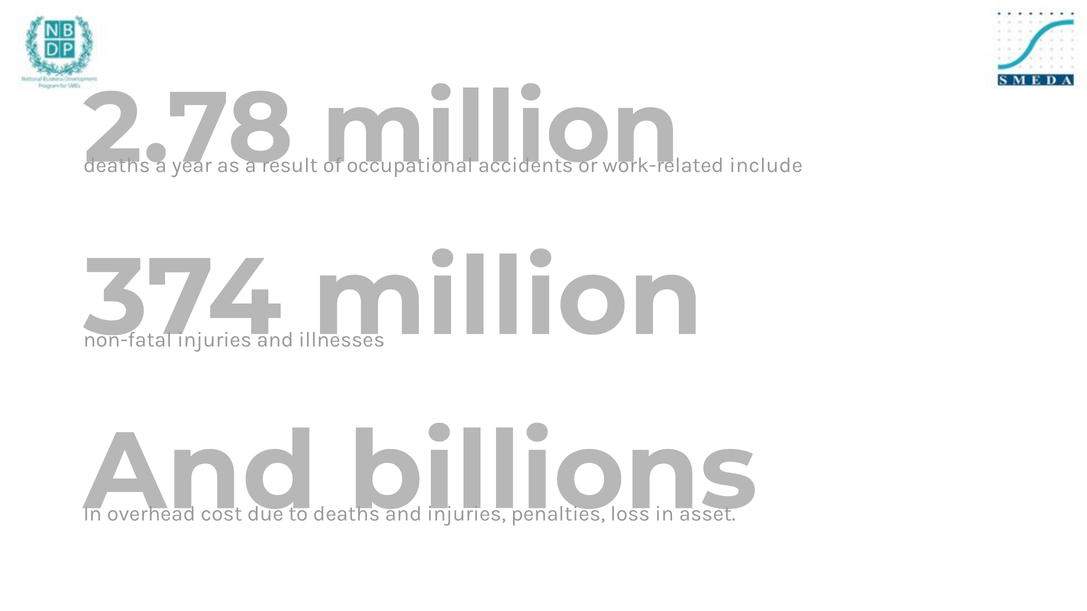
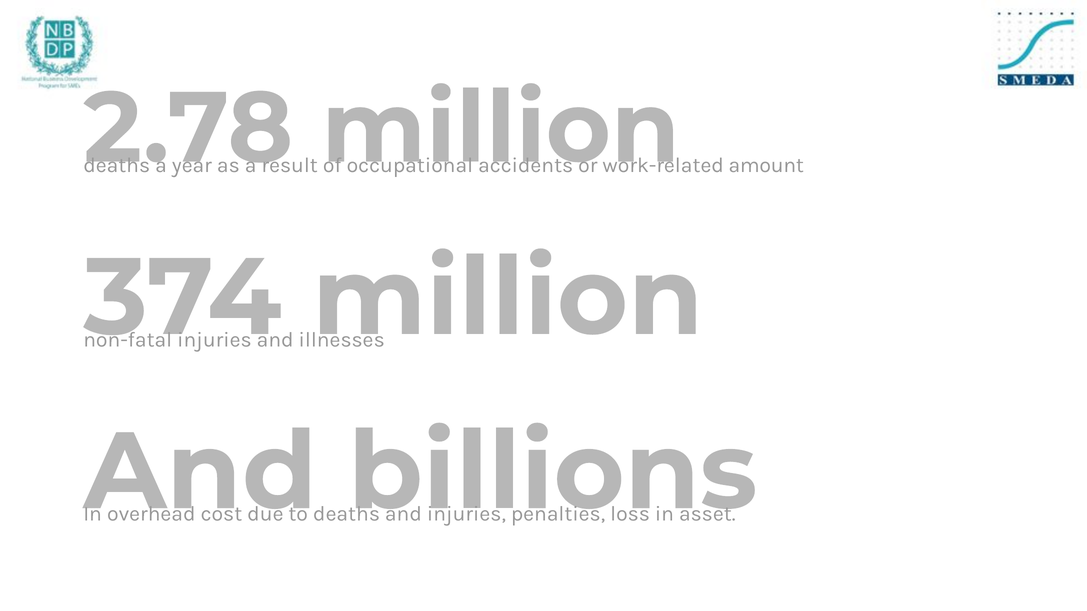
include: include -> amount (766, 166)
